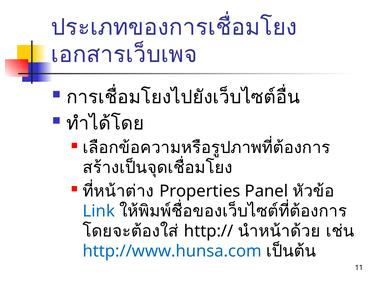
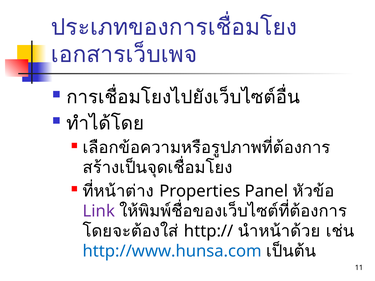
Link colour: blue -> purple (99, 211)
